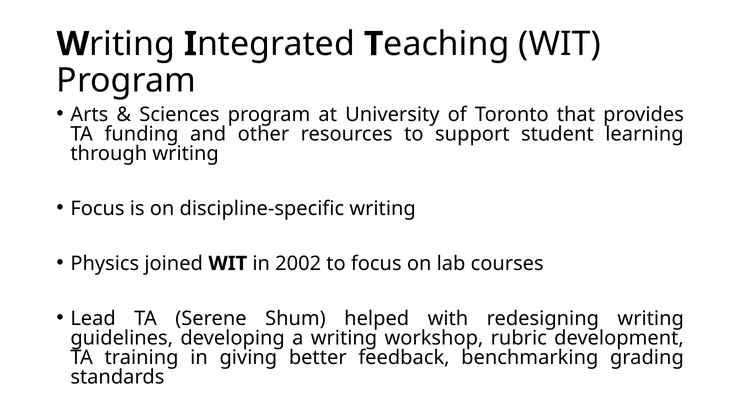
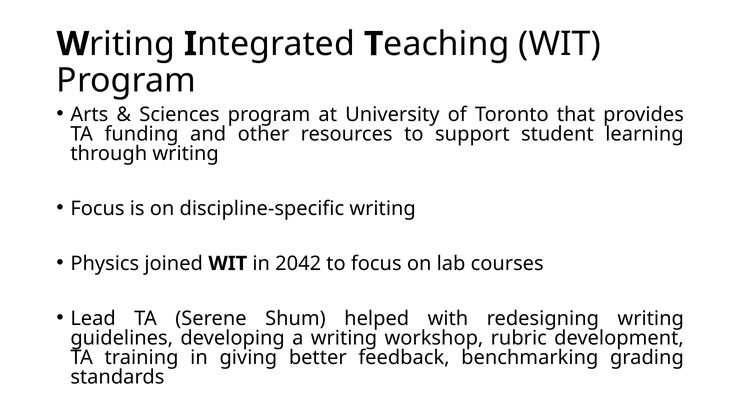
2002: 2002 -> 2042 (298, 263)
